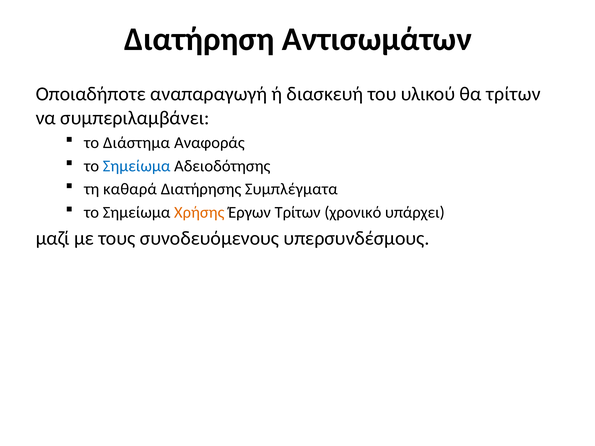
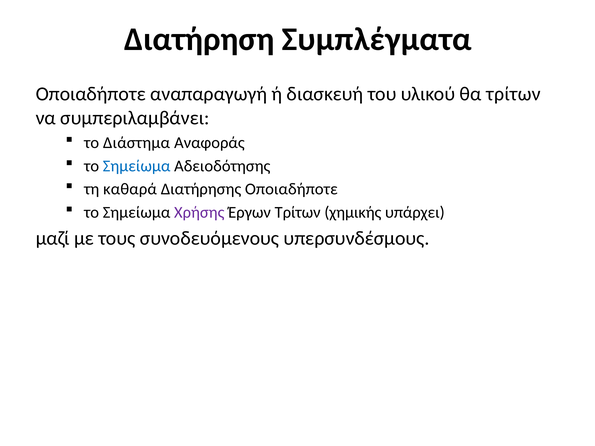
Αντισωμάτων: Αντισωμάτων -> Συμπλέγματα (377, 39)
Διατήρησης Συμπλέγματα: Συμπλέγματα -> Οποιαδήποτε (291, 189)
Χρήσης colour: orange -> purple (199, 212)
χρονικό: χρονικό -> χημικής (353, 212)
